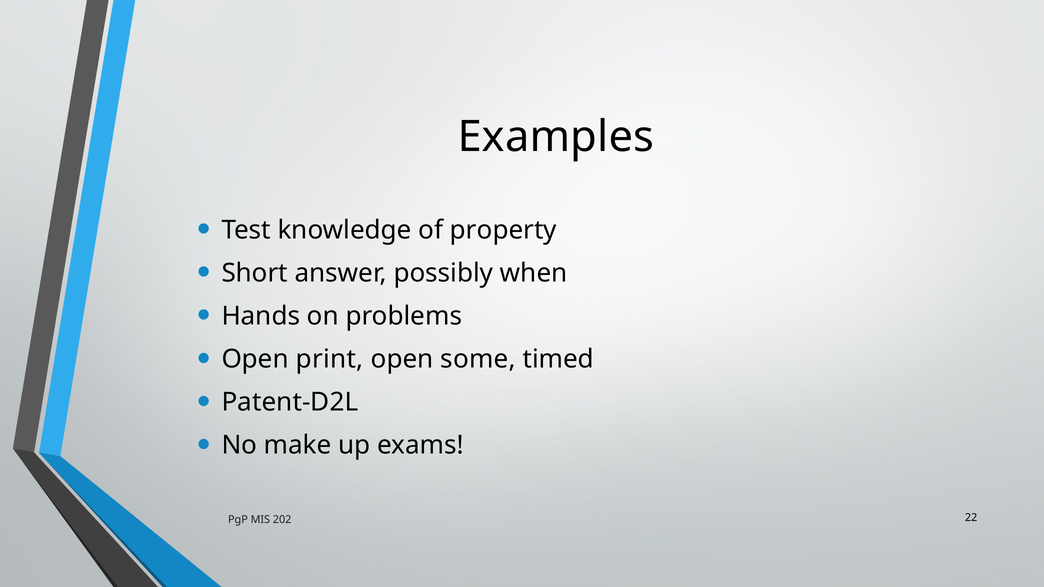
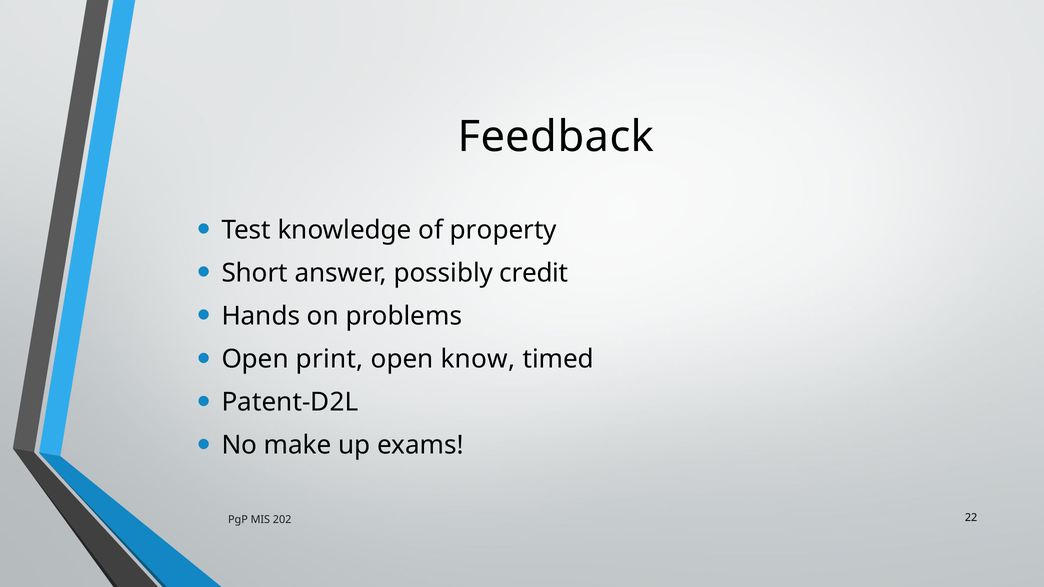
Examples: Examples -> Feedback (556, 137)
when: when -> credit (534, 273)
some: some -> know (478, 359)
